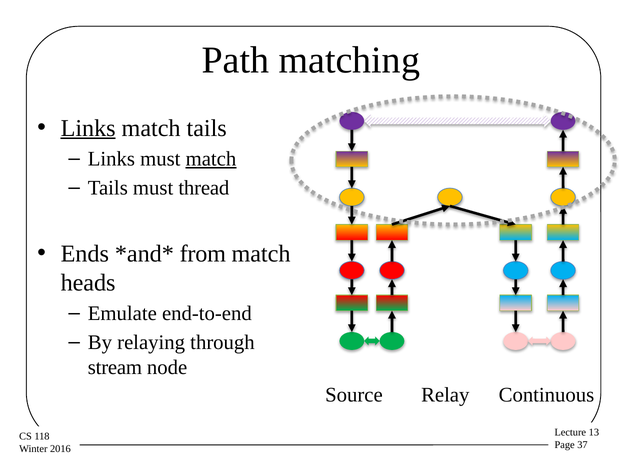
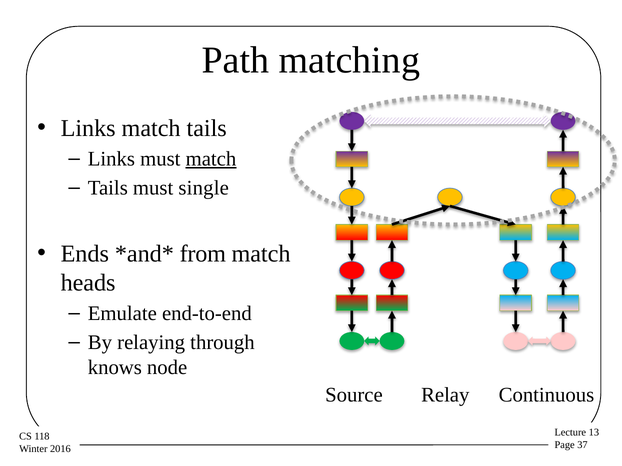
Links underline: present -> none (88, 128)
thread: thread -> single (204, 188)
stream: stream -> knows (115, 368)
